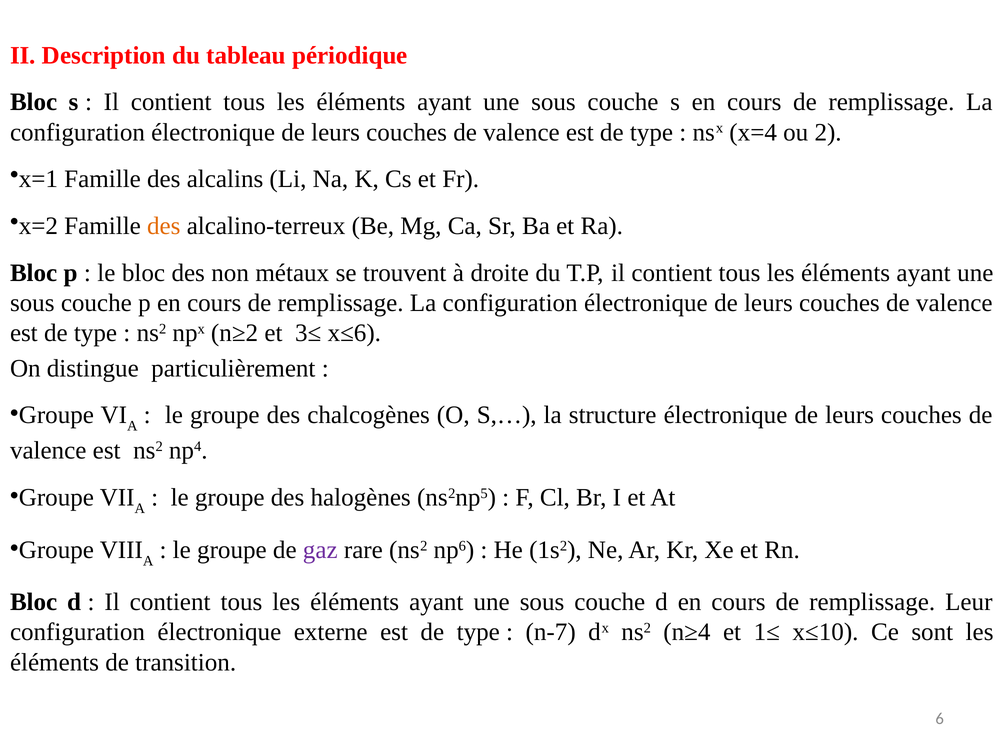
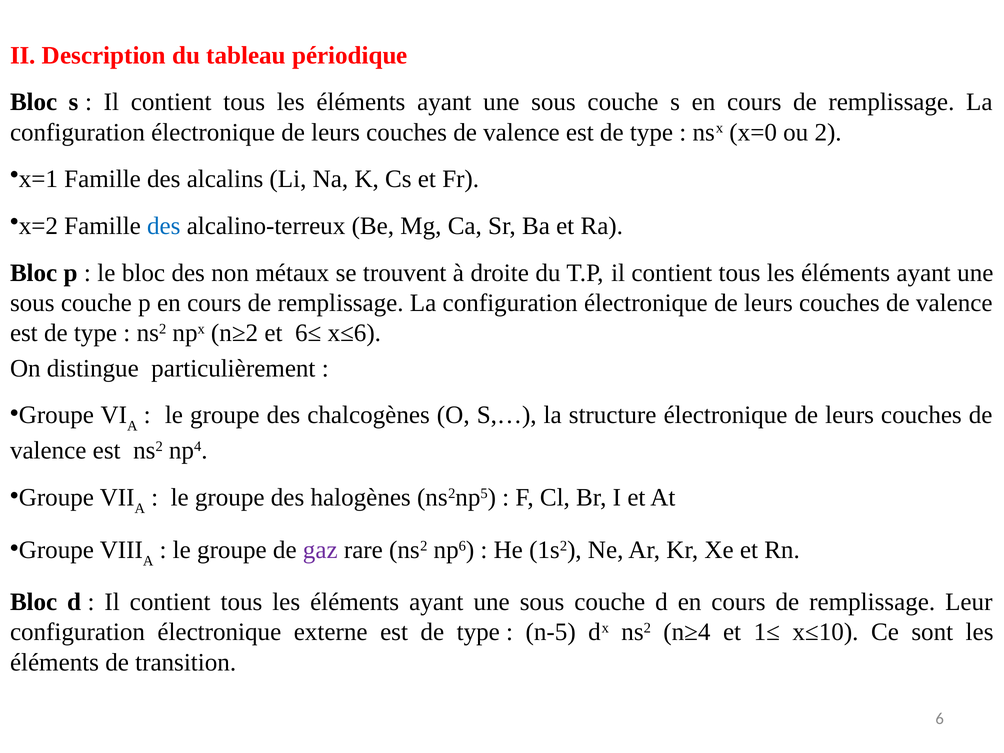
x=4: x=4 -> x=0 (753, 132)
des colour: orange -> blue (164, 226)
3≤: 3≤ -> 6≤ (308, 333)
n-7: n-7 -> n-5 (551, 632)
